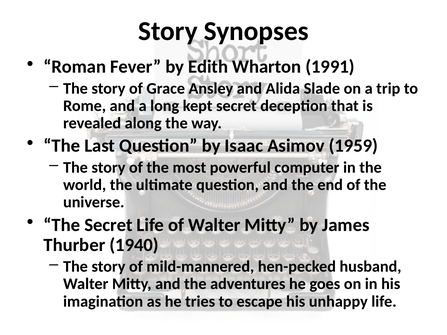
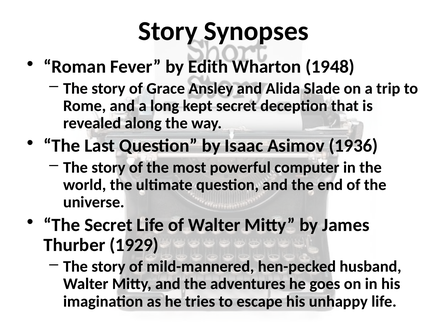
1991: 1991 -> 1948 (330, 67)
1959: 1959 -> 1936 (353, 146)
1940: 1940 -> 1929 (134, 245)
